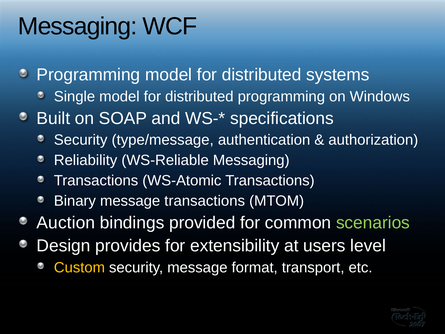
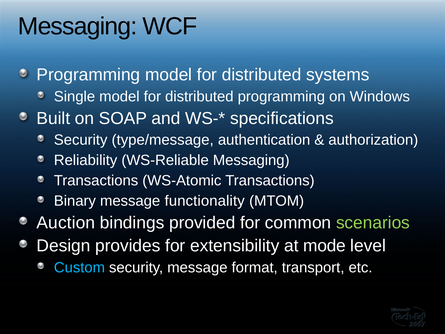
message transactions: transactions -> functionality (205, 201)
users: users -> mode (325, 246)
Custom colour: yellow -> light blue (79, 267)
